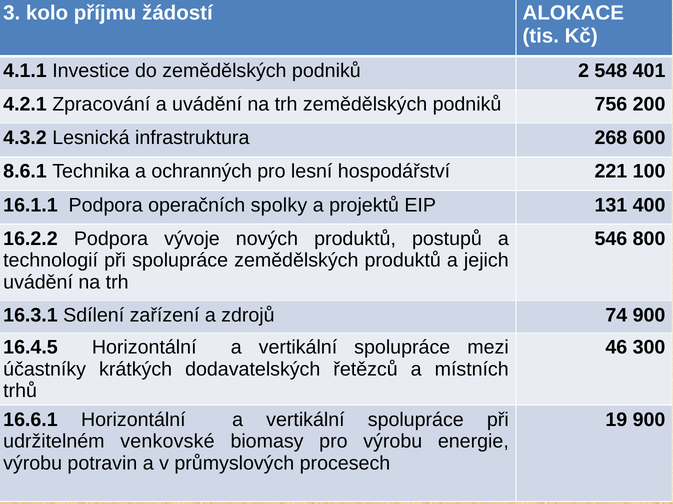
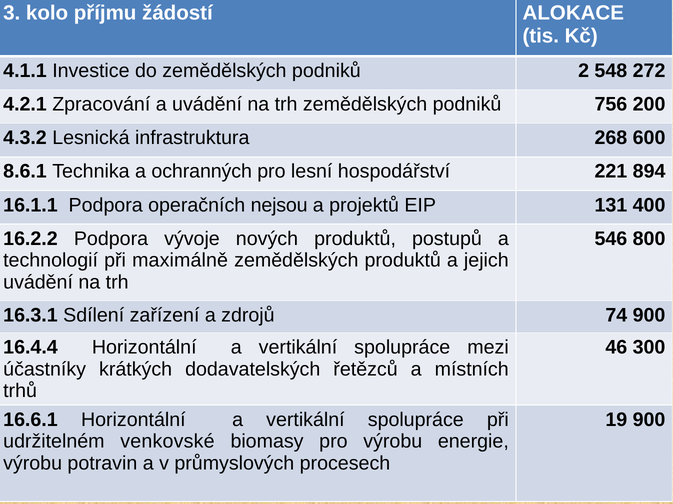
401: 401 -> 272 (649, 71)
100: 100 -> 894 (649, 172)
spolky: spolky -> nejsou (279, 205)
při spolupráce: spolupráce -> maximálně (180, 261)
16.4.5: 16.4.5 -> 16.4.4 (30, 348)
